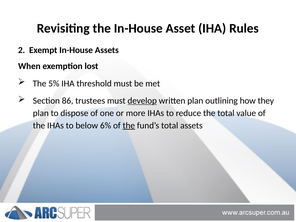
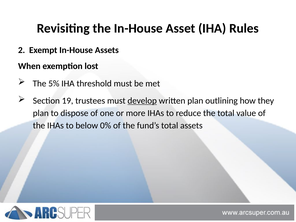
86: 86 -> 19 (68, 101)
6%: 6% -> 0% (106, 125)
the underline: present -> none (129, 125)
